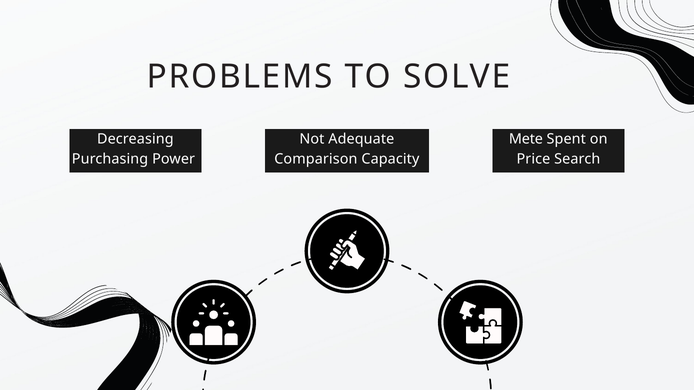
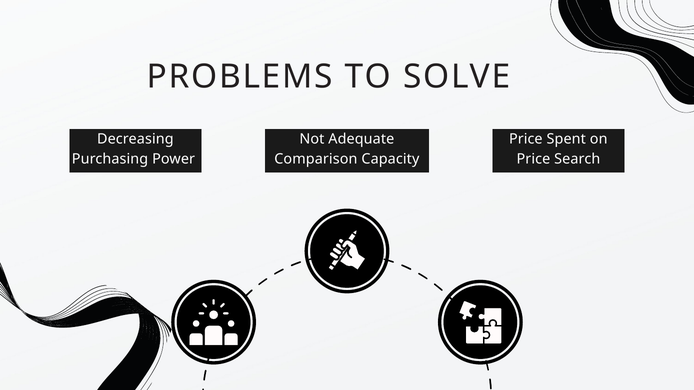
Mete: Mete -> Price (526, 139)
